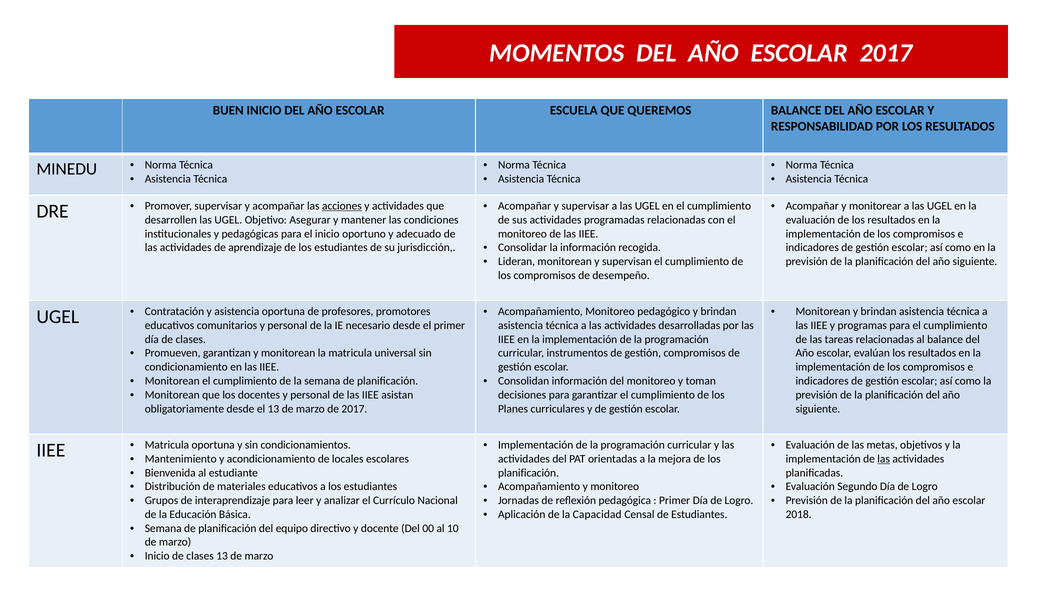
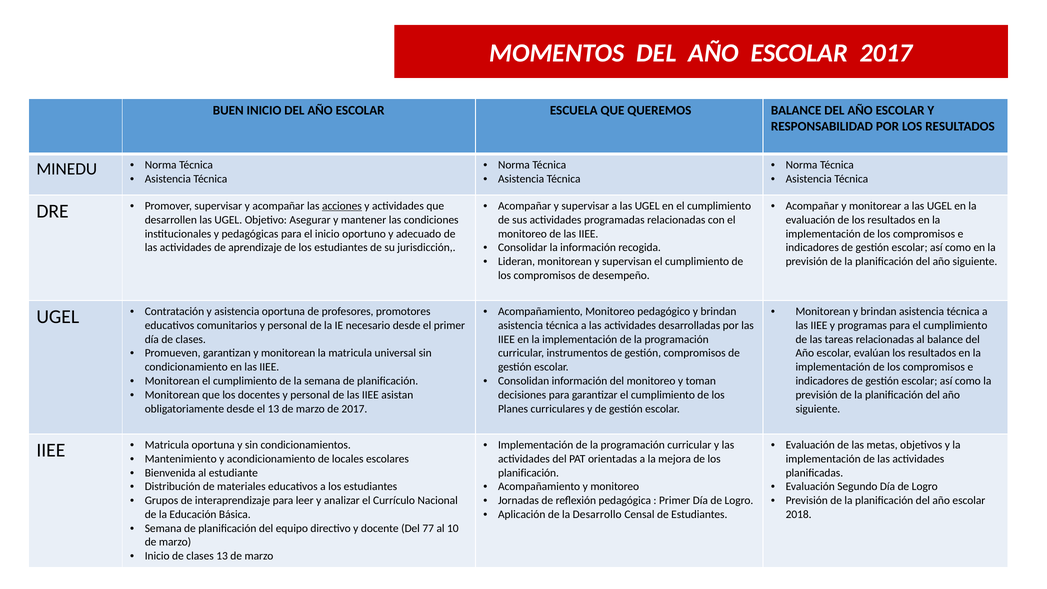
las underline: present -> none (884, 459)
Capacidad: Capacidad -> Desarrollo (597, 514)
00: 00 -> 77 (428, 528)
